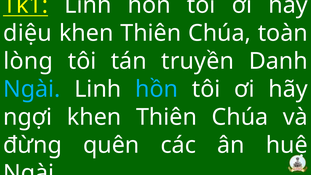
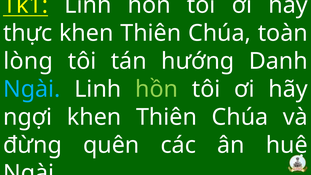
diệu: diệu -> thực (28, 33)
truyền: truyền -> hướng (198, 61)
hồn colour: light blue -> light green (157, 89)
